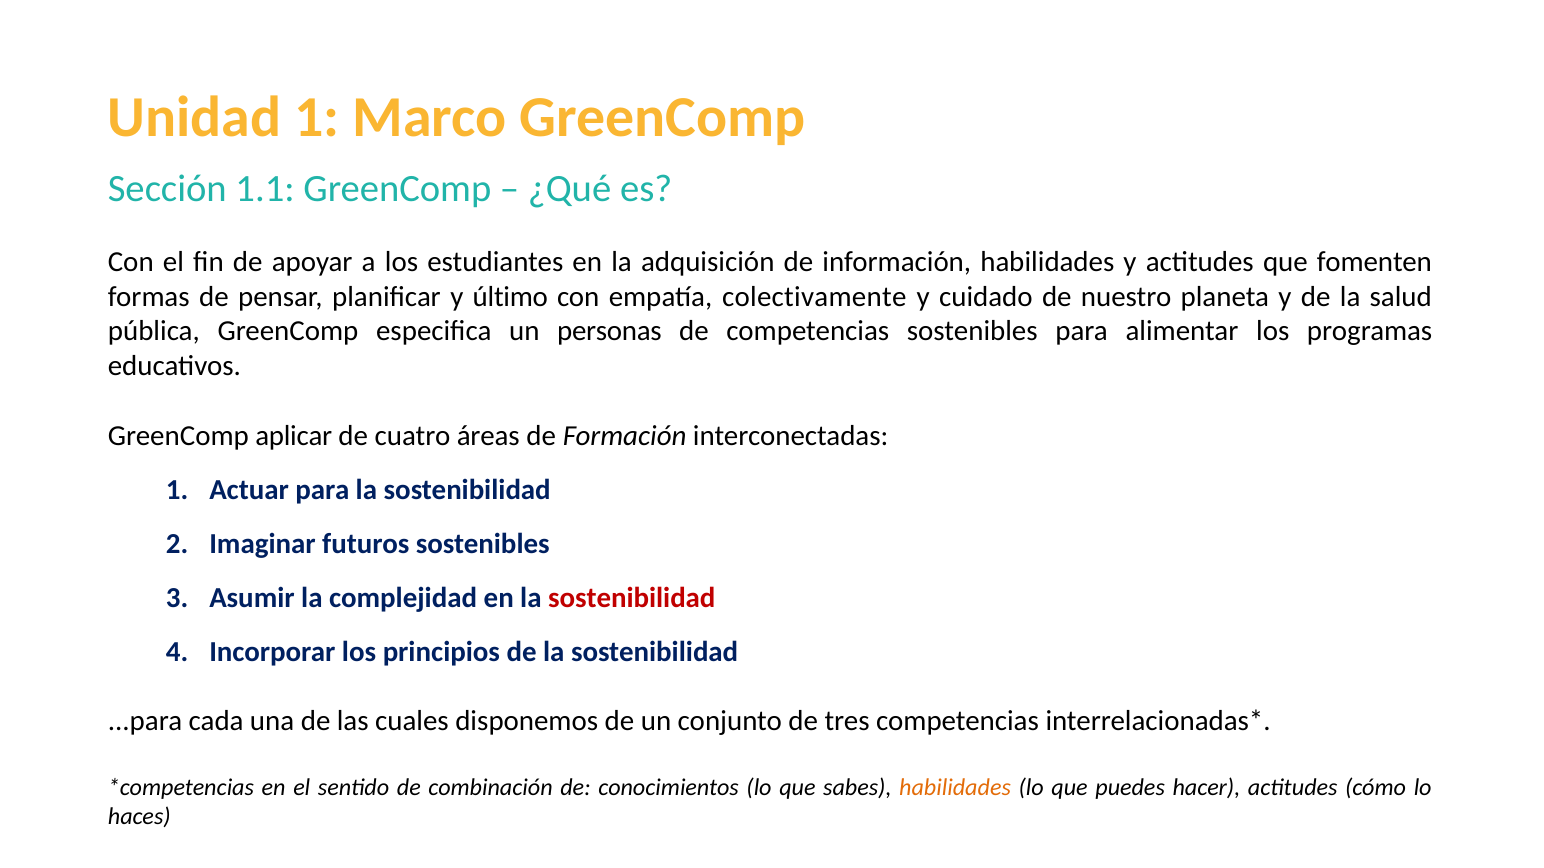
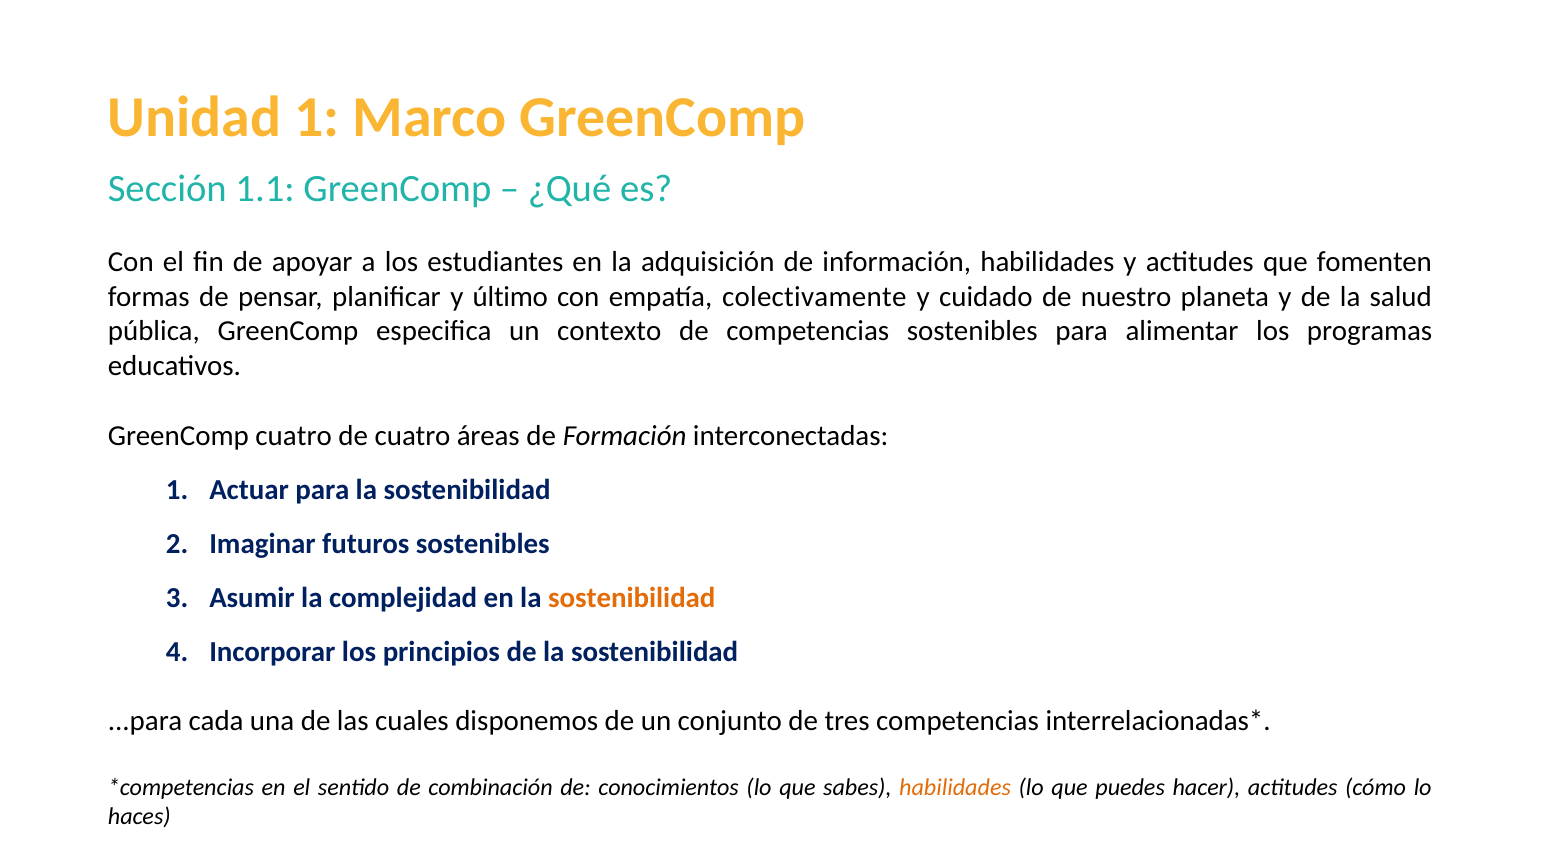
personas: personas -> contexto (609, 332)
GreenComp aplicar: aplicar -> cuatro (294, 436)
sostenibilidad colour: red -> orange (632, 598)
